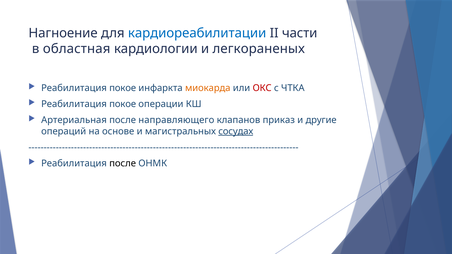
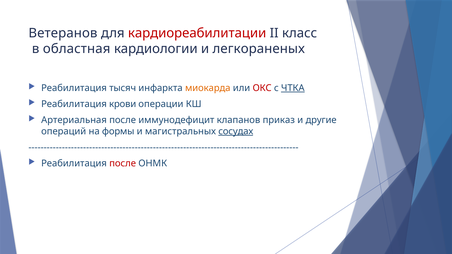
Нагноение: Нагноение -> Ветеранов (63, 33)
кардиореабилитации colour: blue -> red (197, 33)
части: части -> класс (300, 33)
покое: покое -> тысяч (123, 88)
ЧТКА underline: none -> present (293, 88)
покое: покое -> крови (123, 104)
направляющего: направляющего -> иммунодефицит (176, 120)
основе: основе -> формы (118, 131)
после colour: black -> red (123, 163)
